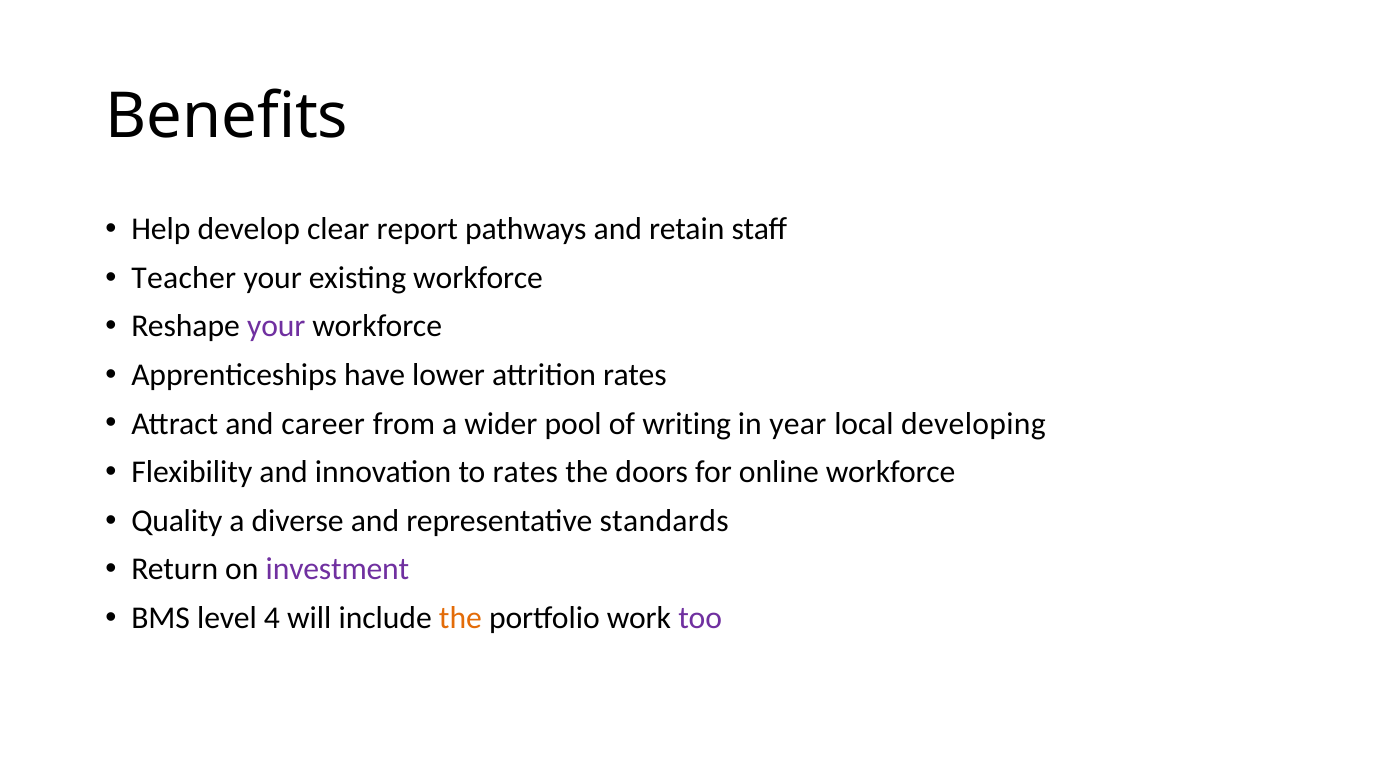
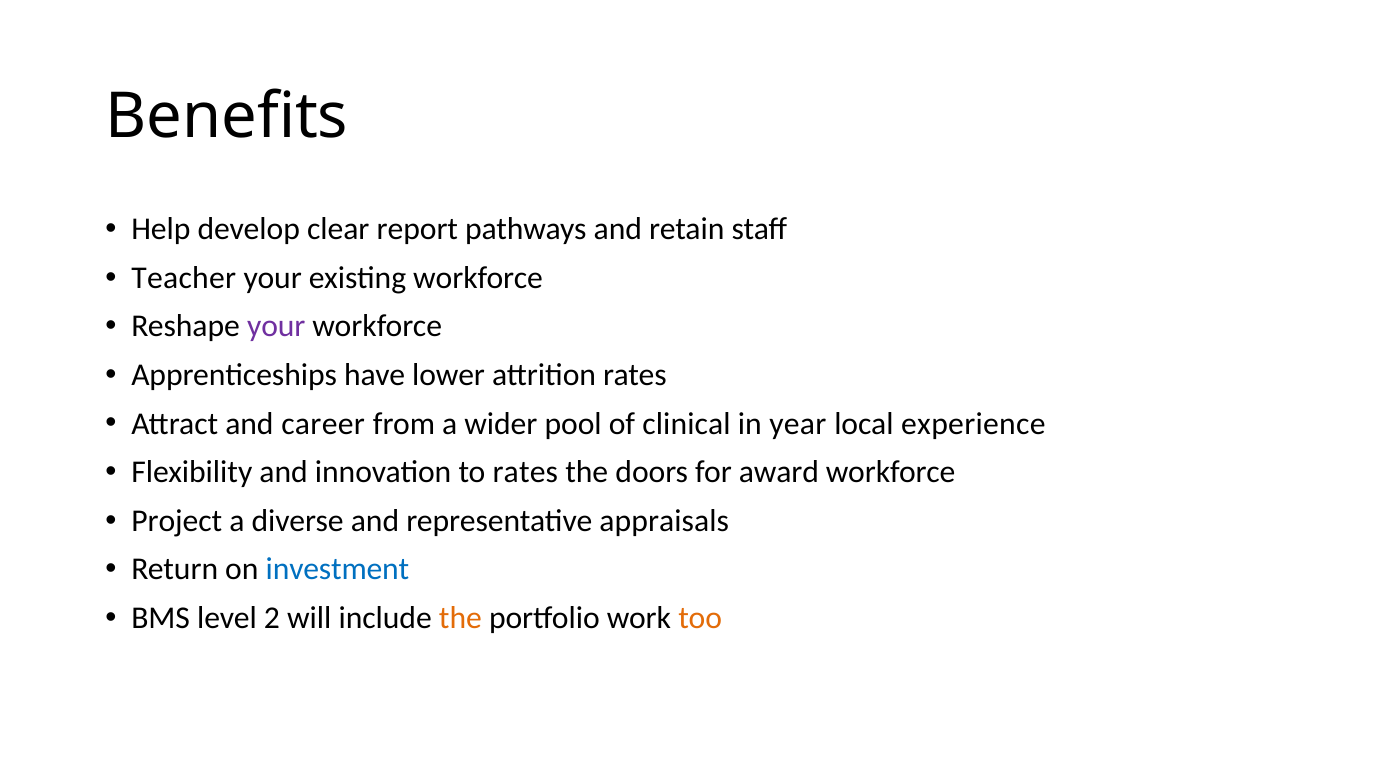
writing: writing -> clinical (686, 423)
developing: developing -> experience (973, 423)
online: online -> award (779, 472)
Quality: Quality -> Project (177, 520)
standards: standards -> appraisals (664, 520)
investment colour: purple -> blue (337, 569)
4: 4 -> 2 (272, 617)
too colour: purple -> orange (700, 617)
